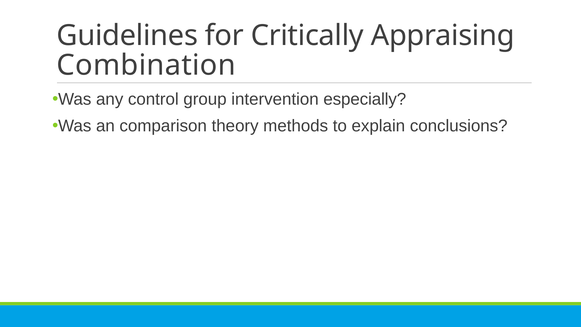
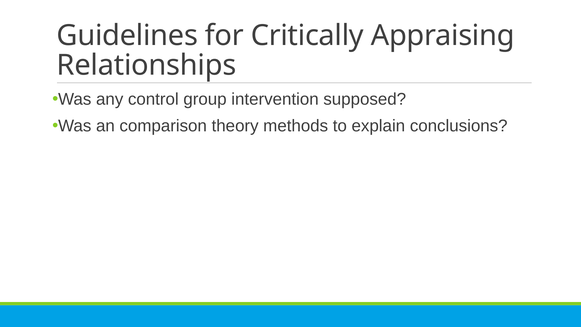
Combination: Combination -> Relationships (146, 65)
especially: especially -> supposed (365, 99)
